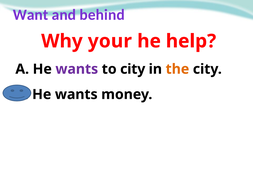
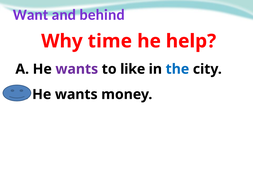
your: your -> time (110, 41)
to city: city -> like (133, 69)
the colour: orange -> blue (177, 69)
